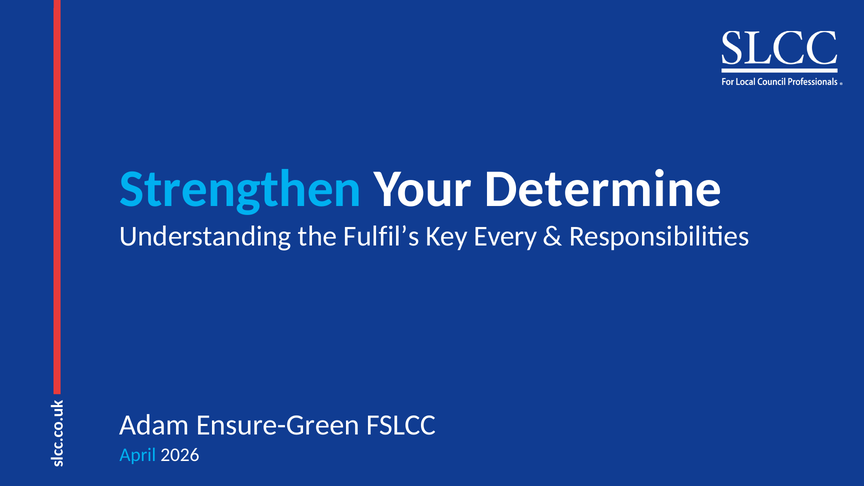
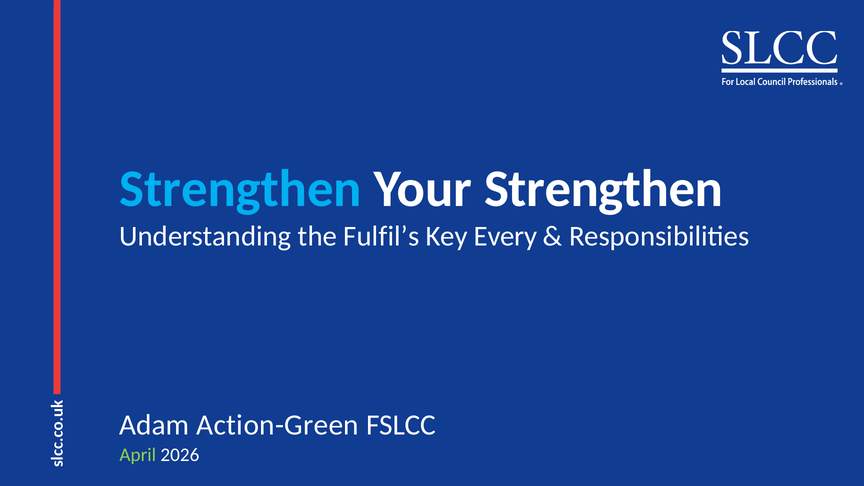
Your Determine: Determine -> Strengthen (603, 189)
Ensure-Green: Ensure-Green -> Action-Green (278, 425)
April colour: light blue -> light green (138, 455)
